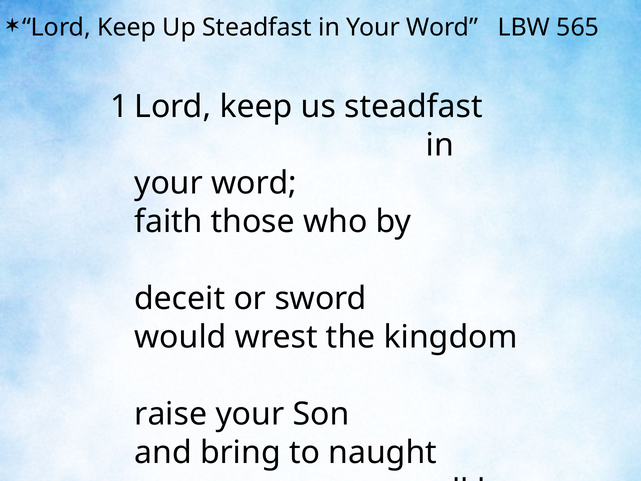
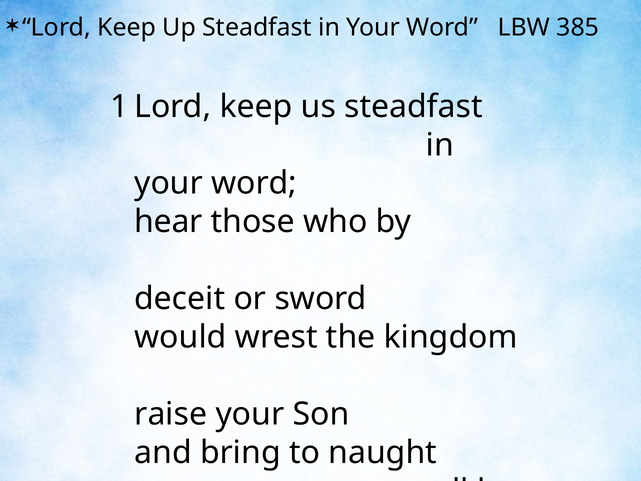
565: 565 -> 385 (578, 27)
faith: faith -> hear (168, 222)
